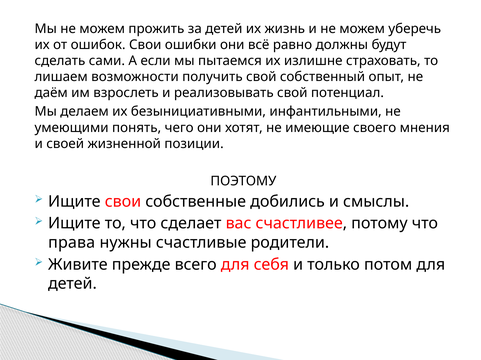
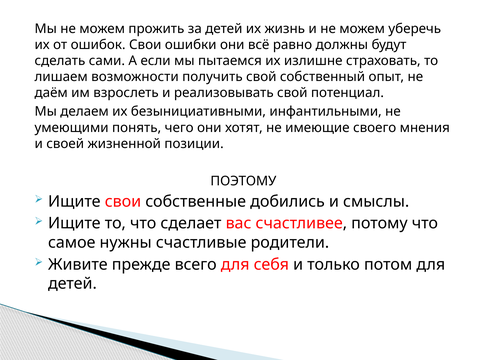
права: права -> самое (72, 243)
